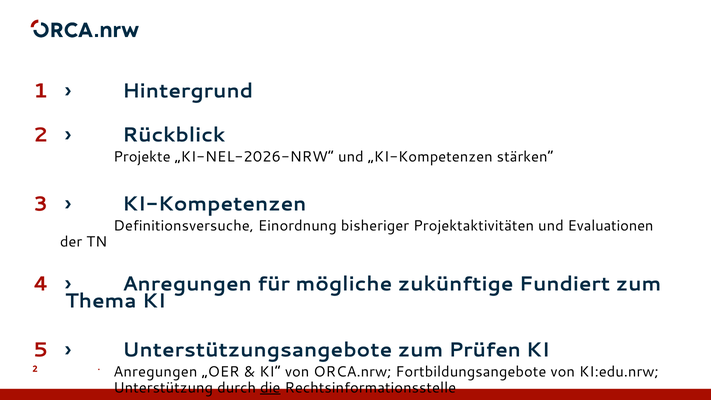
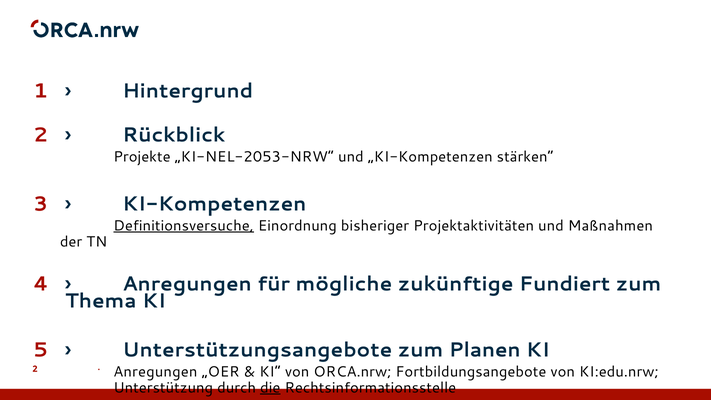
„KI-NEL-2026-NRW“: „KI-NEL-2026-NRW“ -> „KI-NEL-2053-NRW“ (254, 157)
Definitionsversuche underline: none -> present (184, 226)
Evaluationen: Evaluationen -> Maßnahmen (610, 226)
Prüfen: Prüfen -> Planen (485, 350)
